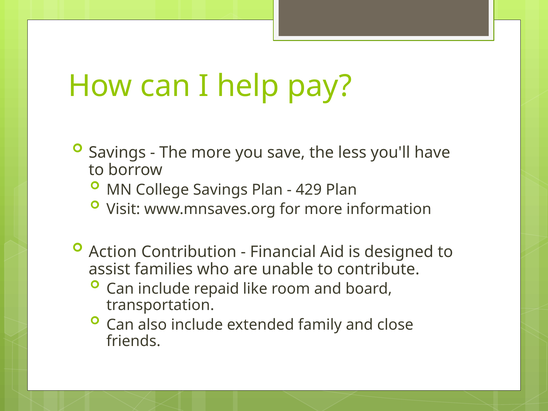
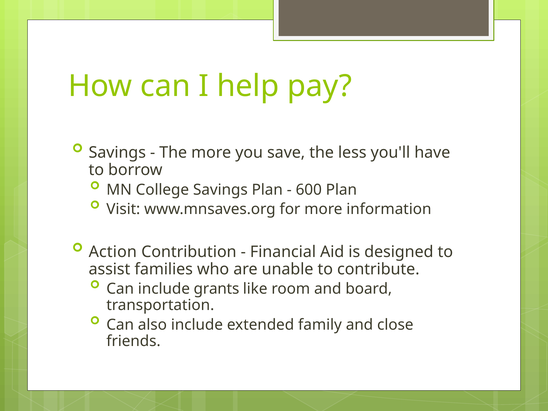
429: 429 -> 600 (309, 190)
repaid: repaid -> grants (216, 289)
